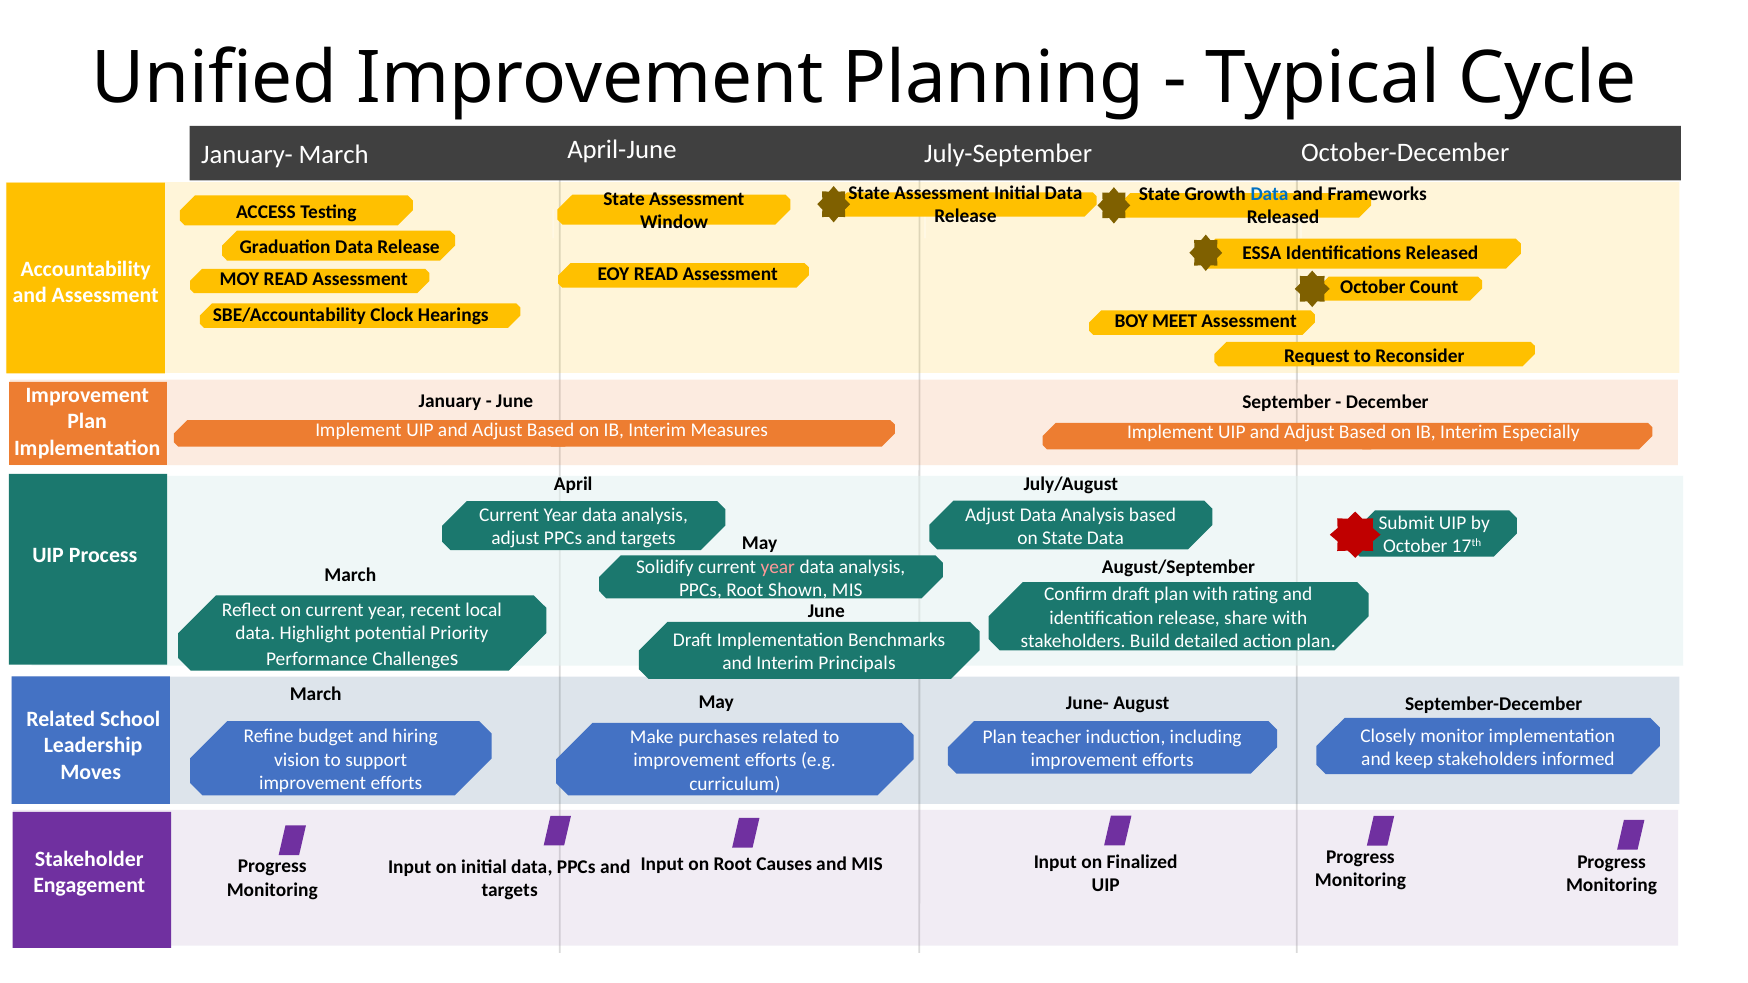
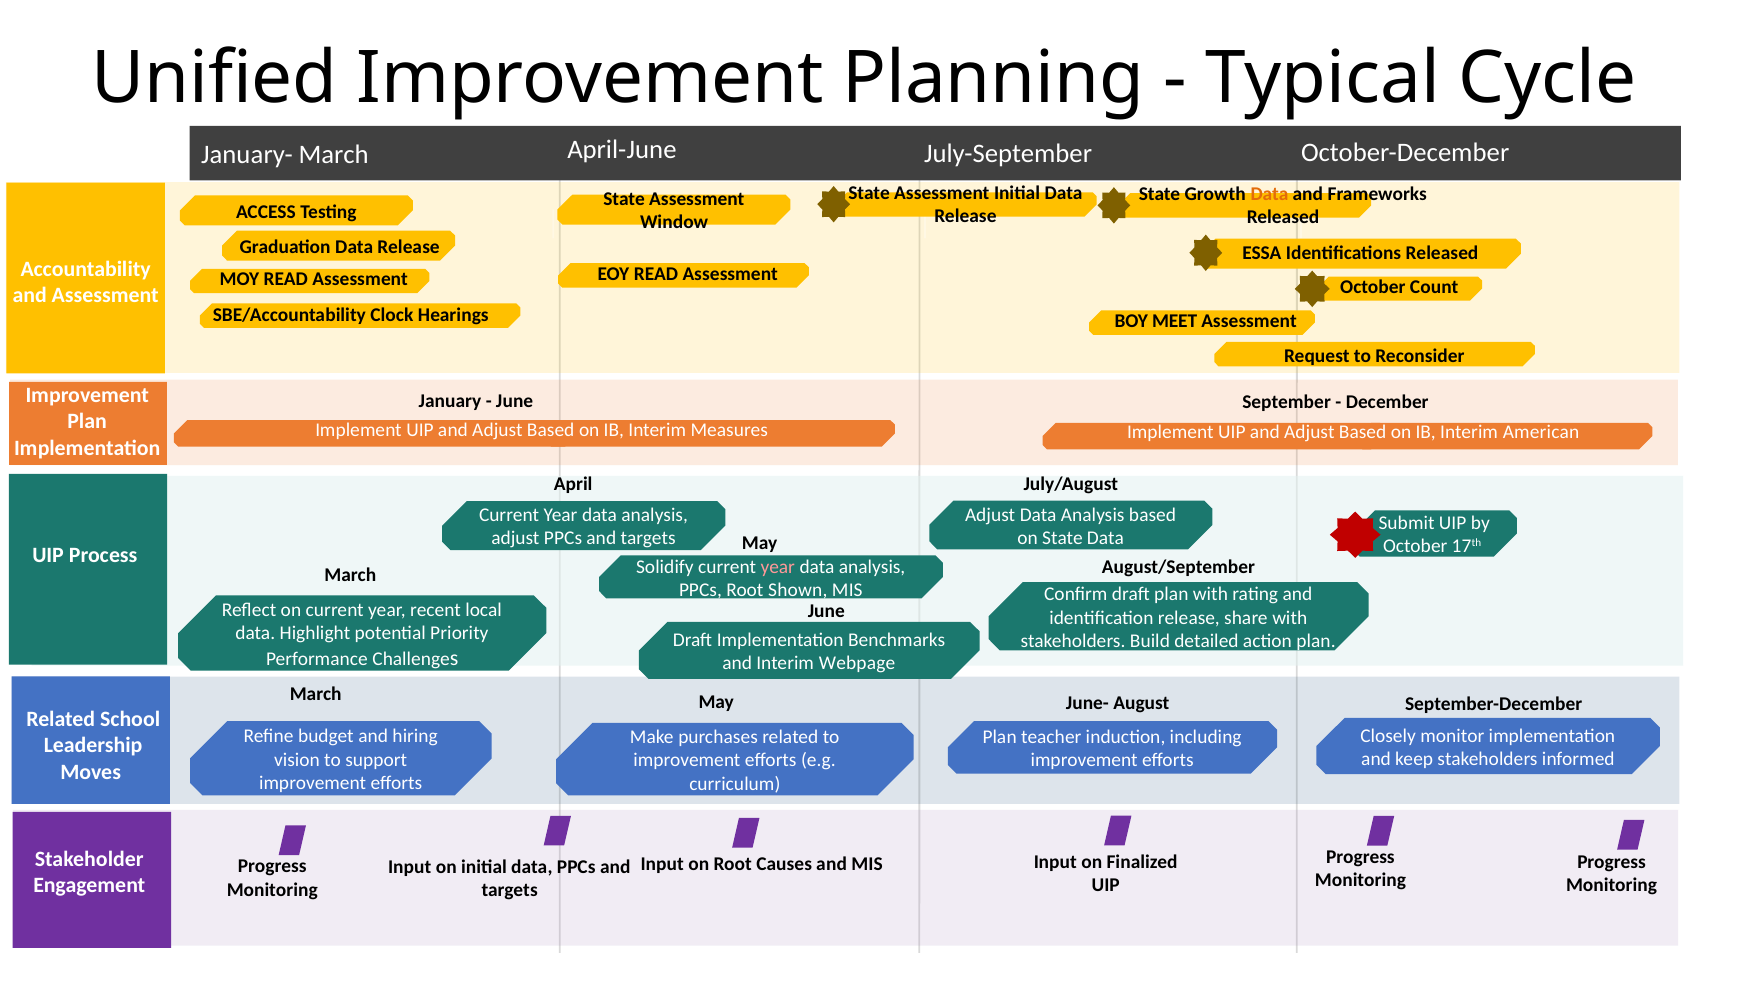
Data colour: blue -> orange (1269, 194)
Especially: Especially -> American (1541, 432)
Principals: Principals -> Webpage (857, 664)
